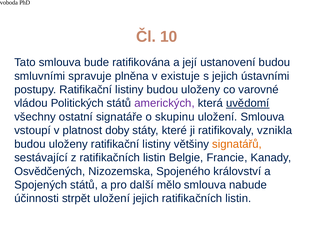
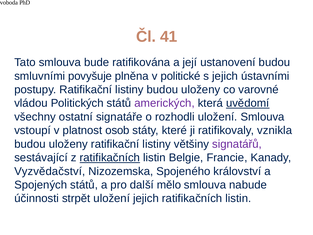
10: 10 -> 41 (169, 37)
spravuje: spravuje -> povyšuje (90, 76)
existuje: existuje -> politické (181, 76)
skupinu: skupinu -> rozhodli (175, 117)
doby: doby -> osob (117, 130)
signatářů colour: orange -> purple (237, 144)
ratifikačních underline: none -> present (110, 158)
Osvědčených: Osvědčených -> Vyzvědačství (50, 171)
